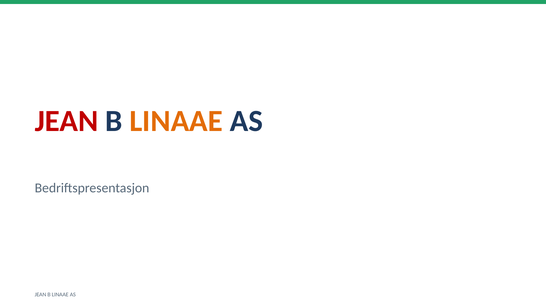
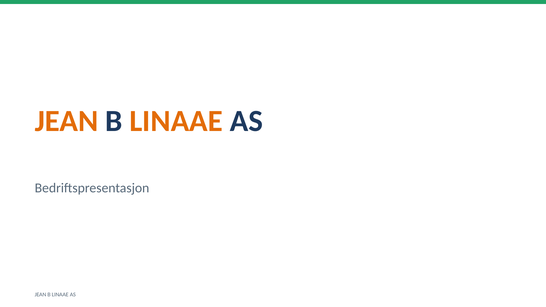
JEAN colour: red -> orange (67, 121)
